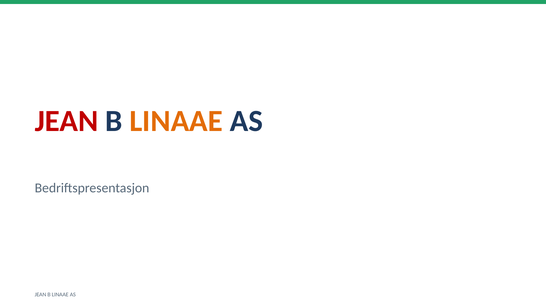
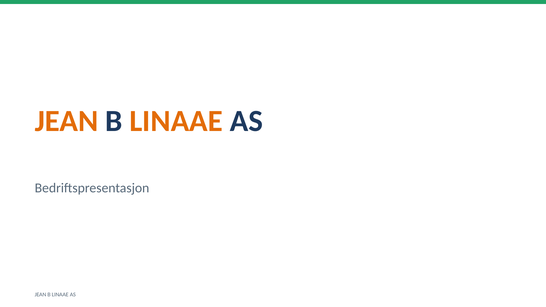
JEAN colour: red -> orange (67, 121)
